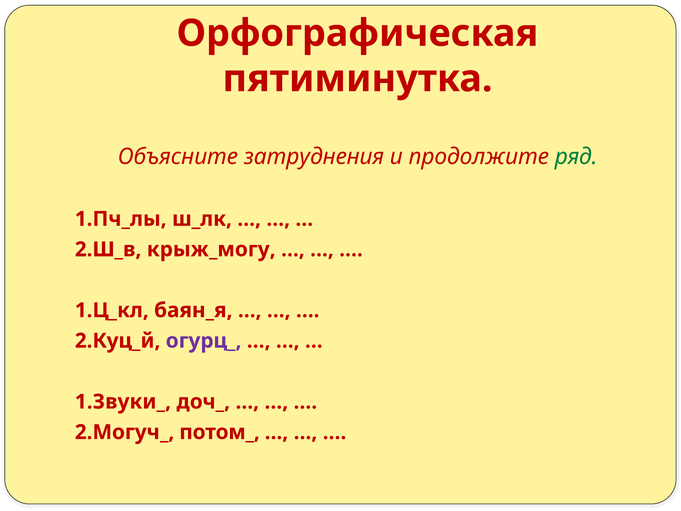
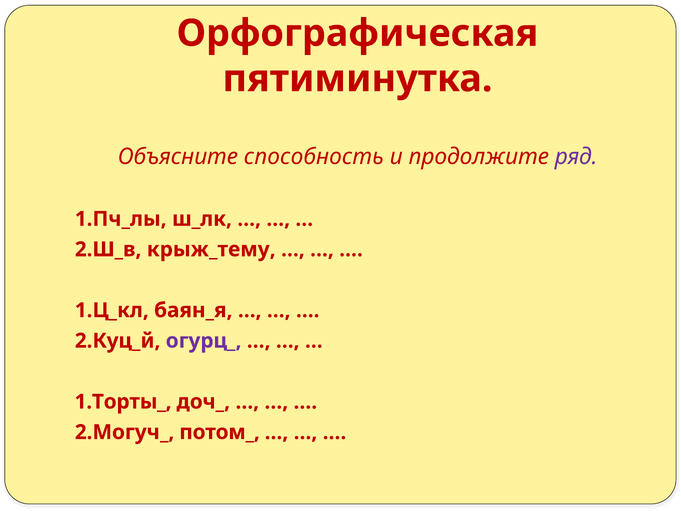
затруднения: затруднения -> способность (314, 157)
ряд colour: green -> purple (576, 157)
крыж_могу: крыж_могу -> крыж_тему (211, 249)
1.Звуки_: 1.Звуки_ -> 1.Торты_ (123, 402)
